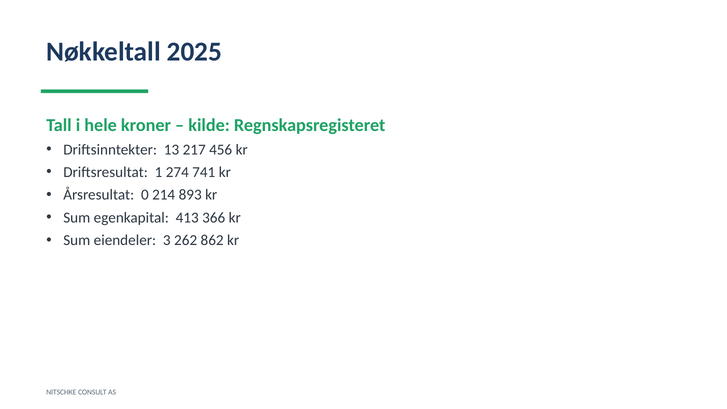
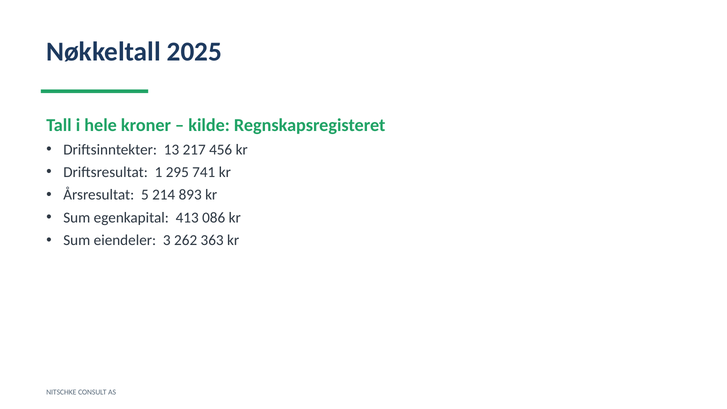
274: 274 -> 295 (177, 172)
0: 0 -> 5 (145, 195)
366: 366 -> 086 (214, 218)
862: 862 -> 363 (212, 240)
